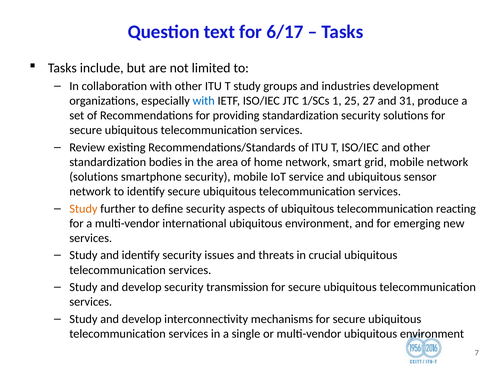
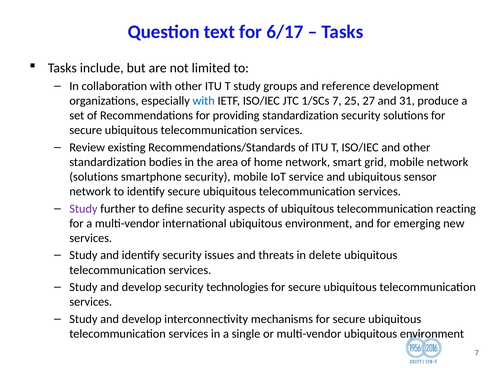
industries: industries -> reference (346, 86)
1/SCs 1: 1 -> 7 (337, 101)
Study colour: orange -> purple (83, 209)
crucial: crucial -> delete (325, 255)
transmission: transmission -> technologies (237, 287)
